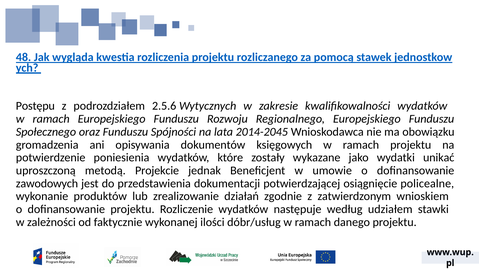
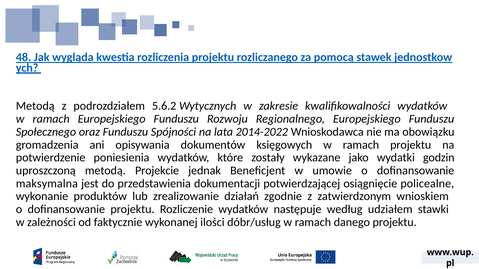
Postępu: Postępu -> Metodą (35, 106)
2.5.6: 2.5.6 -> 5.6.2 (164, 106)
2014-2045: 2014-2045 -> 2014-2022 (262, 132)
unikać: unikać -> godzin (439, 158)
zawodowych: zawodowych -> maksymalna (47, 184)
